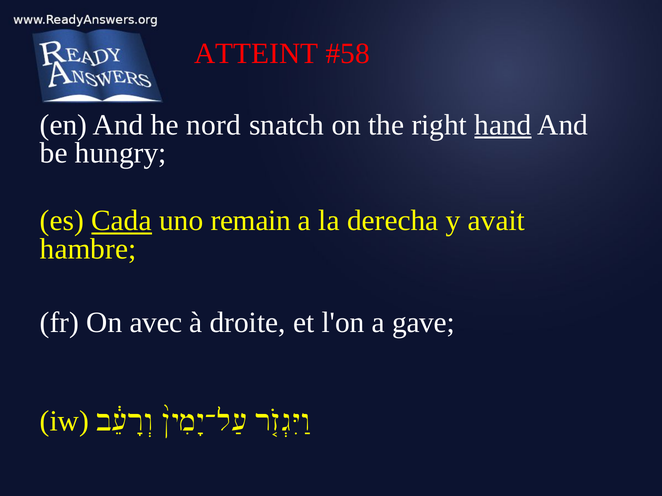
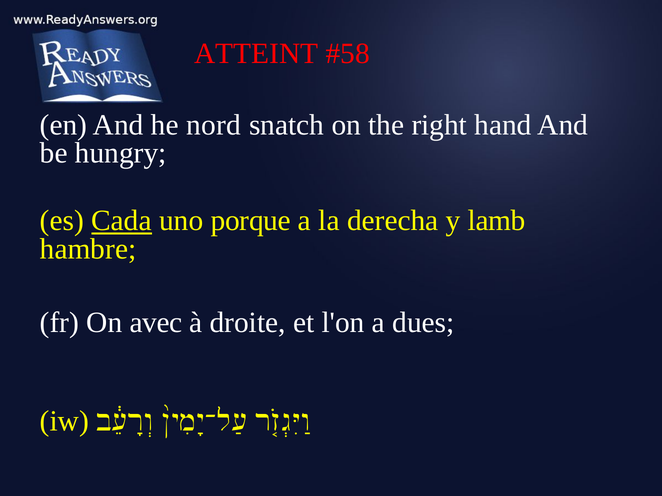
hand underline: present -> none (503, 125)
remain: remain -> porque (251, 221)
avait: avait -> lamb (497, 221)
gave: gave -> dues (423, 323)
